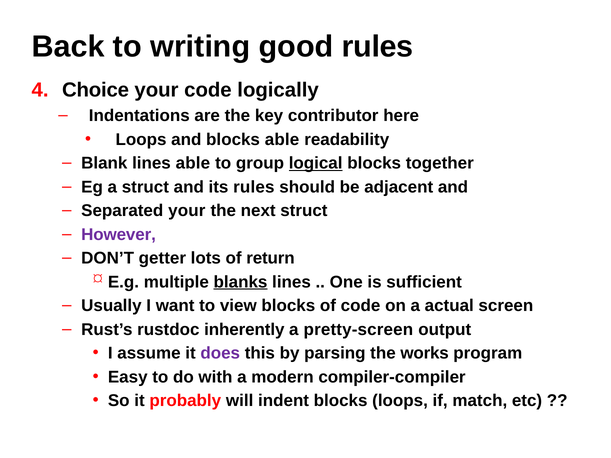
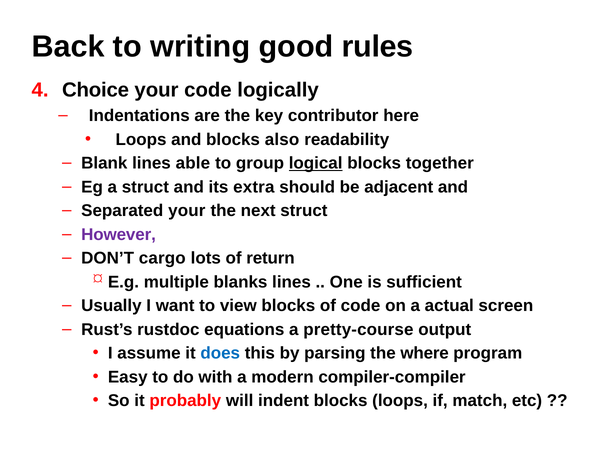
blocks able: able -> also (282, 139)
its rules: rules -> extra (254, 187)
getter: getter -> cargo (162, 258)
blanks underline: present -> none (241, 282)
inherently: inherently -> equations (244, 330)
pretty-screen: pretty-screen -> pretty-course (358, 330)
does colour: purple -> blue (220, 353)
works: works -> where (425, 353)
